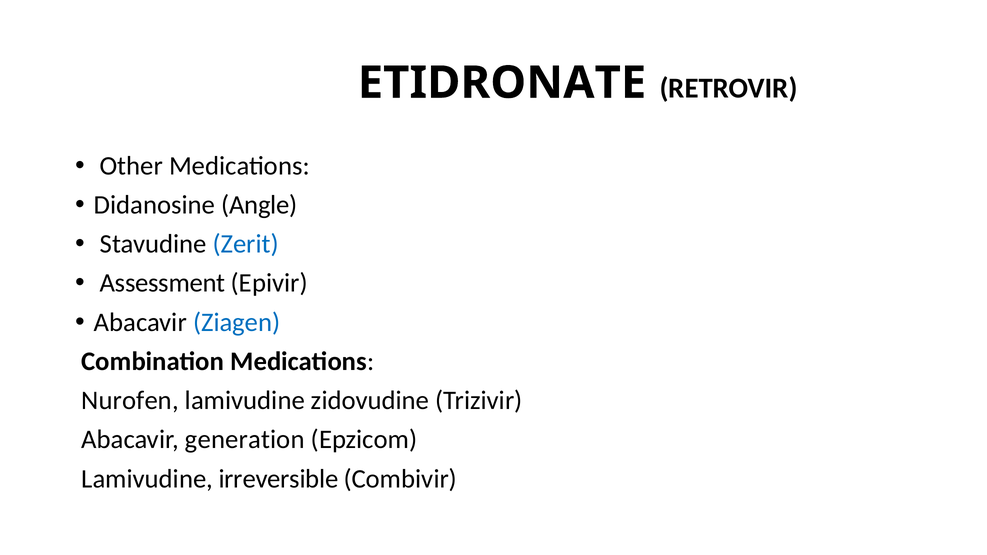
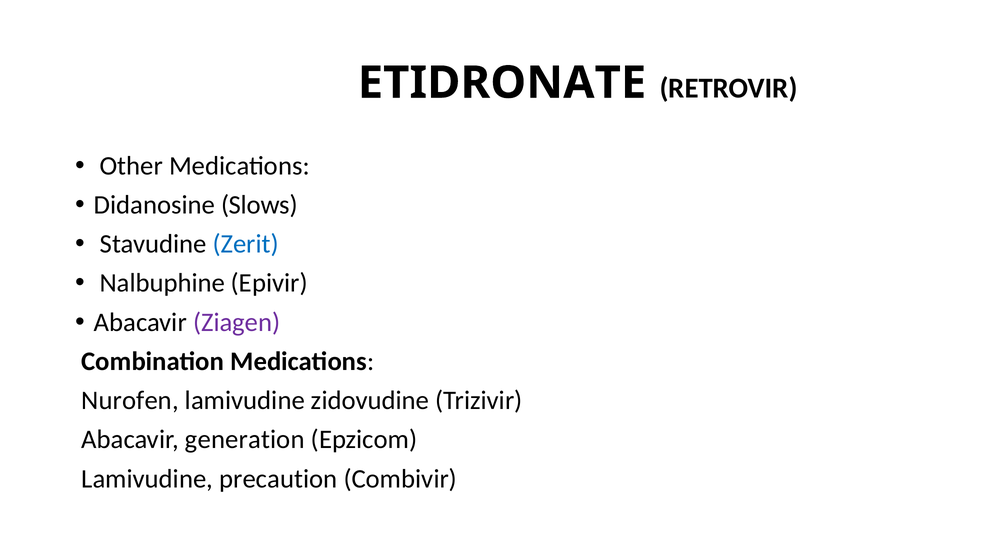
Angle: Angle -> Slows (259, 205)
Assessment: Assessment -> Nalbuphine (162, 283)
Ziagen colour: blue -> purple (237, 322)
irreversible: irreversible -> precaution (278, 479)
